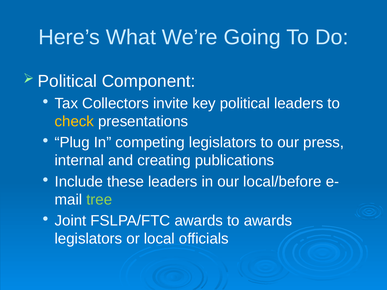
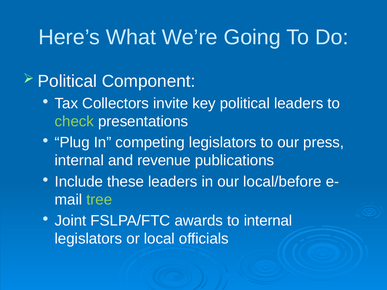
check colour: yellow -> light green (74, 121)
creating: creating -> revenue (164, 161)
to awards: awards -> internal (268, 221)
